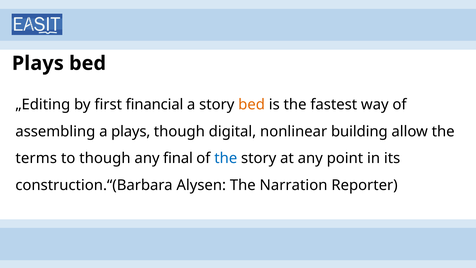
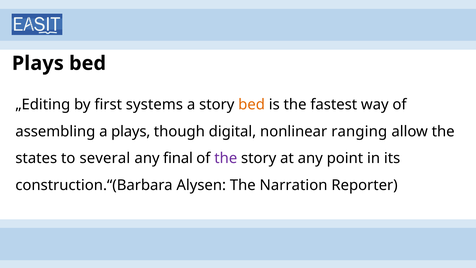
financial: financial -> systems (154, 105)
building: building -> ranging (359, 131)
terms: terms -> states (36, 158)
to though: though -> several (105, 158)
the colour: blue -> purple (226, 158)
